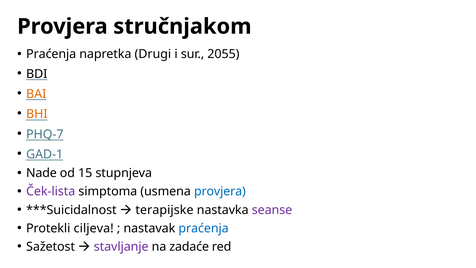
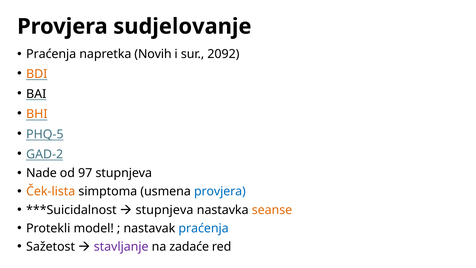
stručnjakom: stručnjakom -> sudjelovanje (182, 26)
Drugi: Drugi -> Novih (153, 54)
2055: 2055 -> 2092 (223, 54)
BDI colour: black -> orange (37, 74)
BAI colour: orange -> black (36, 94)
PHQ-7: PHQ-7 -> PHQ-5 (45, 134)
GAD-1: GAD-1 -> GAD-2 (45, 154)
15: 15 -> 97 (85, 173)
Ček-lista colour: purple -> orange (51, 191)
terapijske: terapijske -> stupnjeva (164, 210)
seanse colour: purple -> orange (272, 210)
ciljeva: ciljeva -> model (94, 228)
